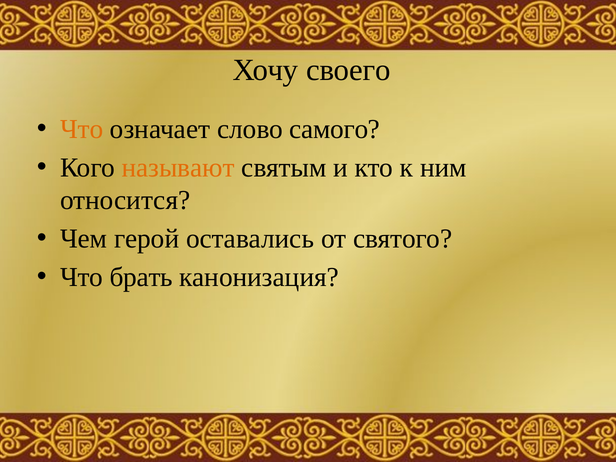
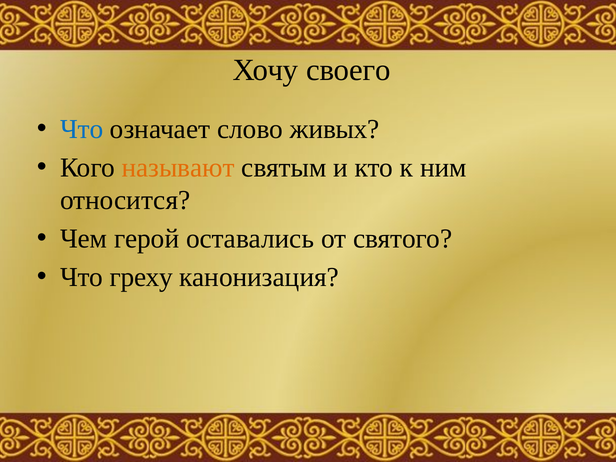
Что colour: orange -> blue (82, 129)
самого: самого -> живых (335, 129)
брать: брать -> греху (141, 277)
